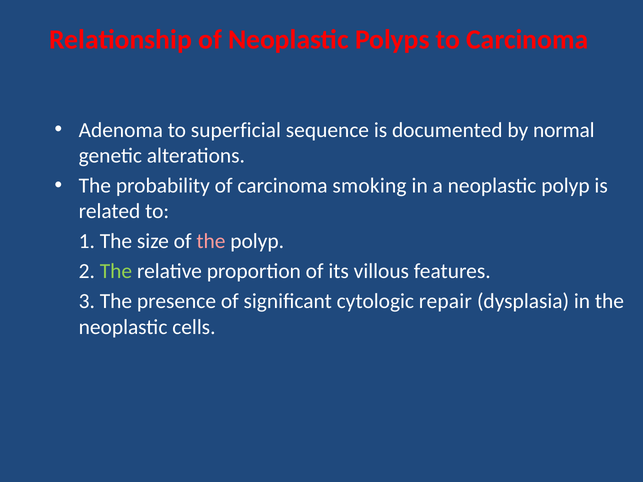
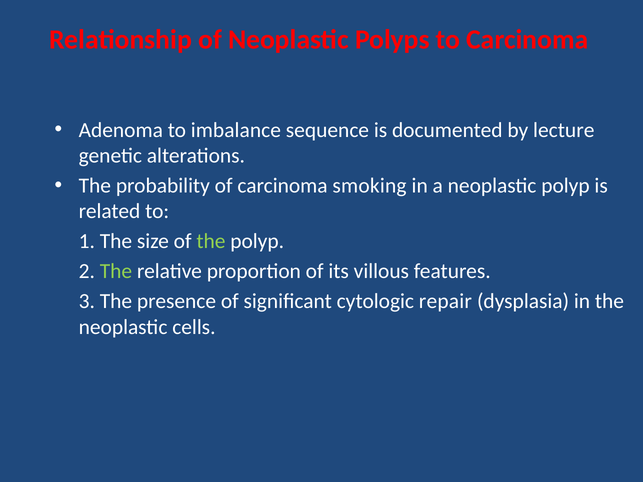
superficial: superficial -> imbalance (236, 130)
normal: normal -> lecture (564, 130)
the colour: pink -> light green (211, 241)
